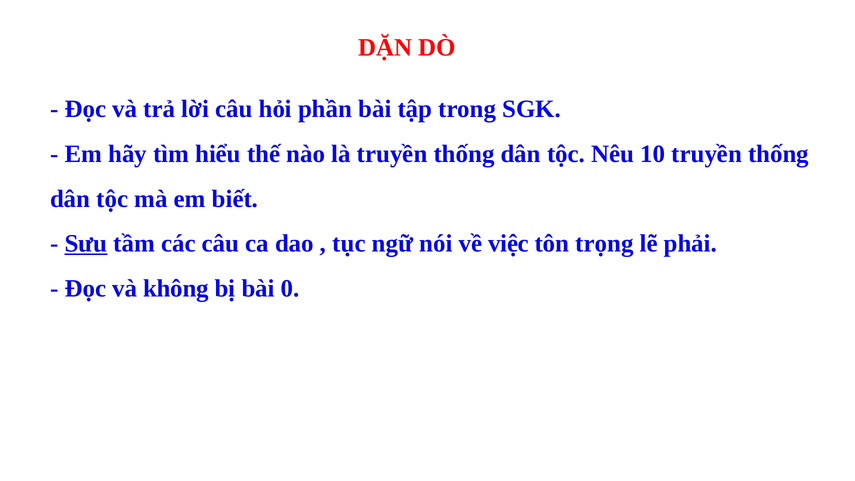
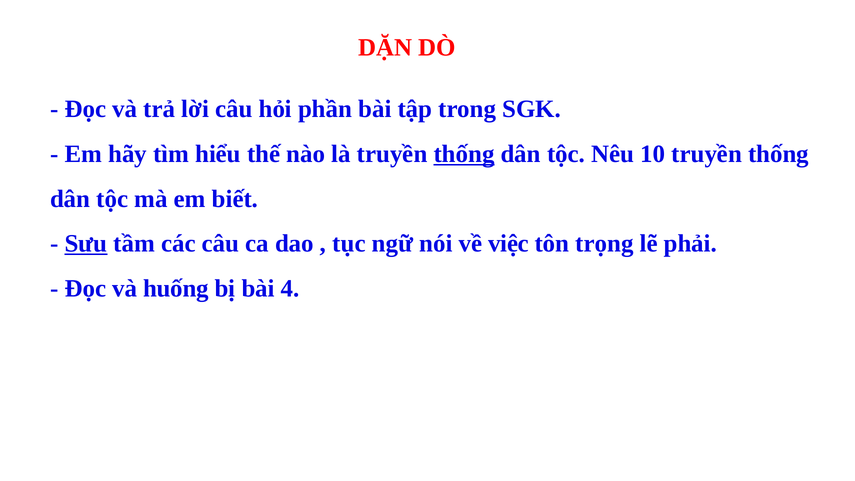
thống underline: none -> present (464, 154)
không: không -> huống (176, 289)
0: 0 -> 4 (290, 289)
